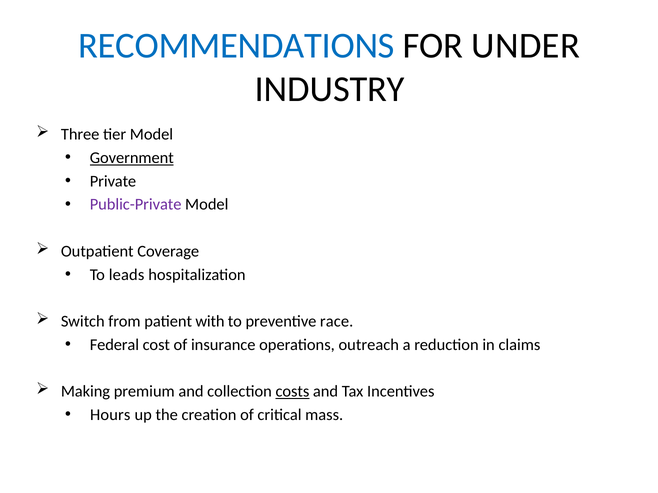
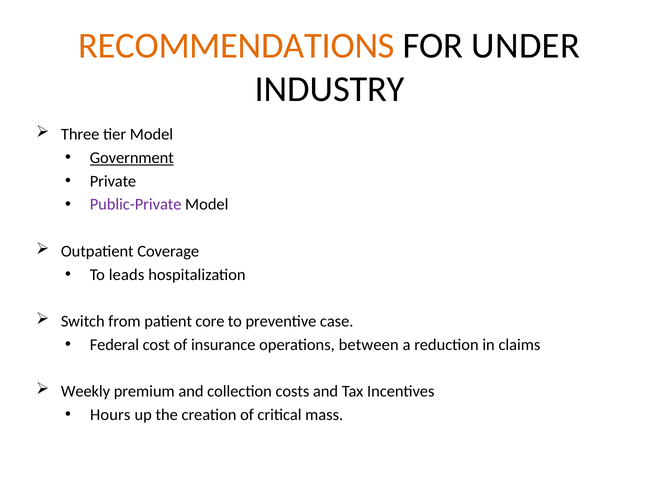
RECOMMENDATIONS colour: blue -> orange (236, 46)
with: with -> core (210, 322)
race: race -> case (337, 322)
outreach: outreach -> between (369, 345)
Making: Making -> Weekly (85, 392)
costs underline: present -> none (292, 392)
